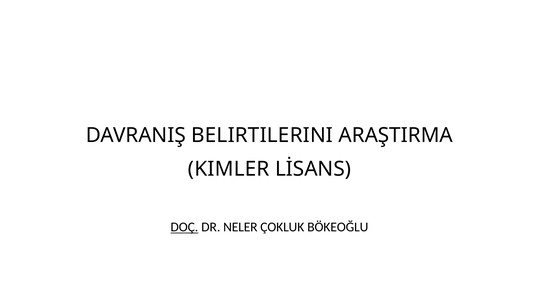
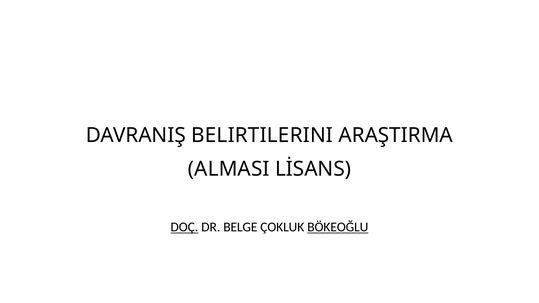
KIMLER: KIMLER -> ALMASI (229, 169)
NELER: NELER -> BELGE (240, 227)
BÖKEOĞLU underline: none -> present (338, 227)
